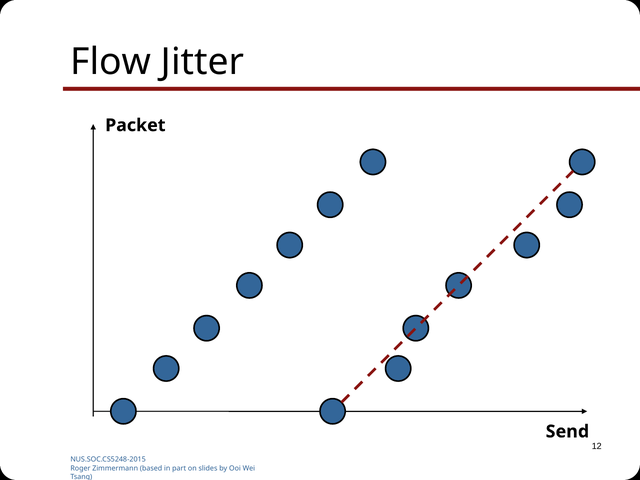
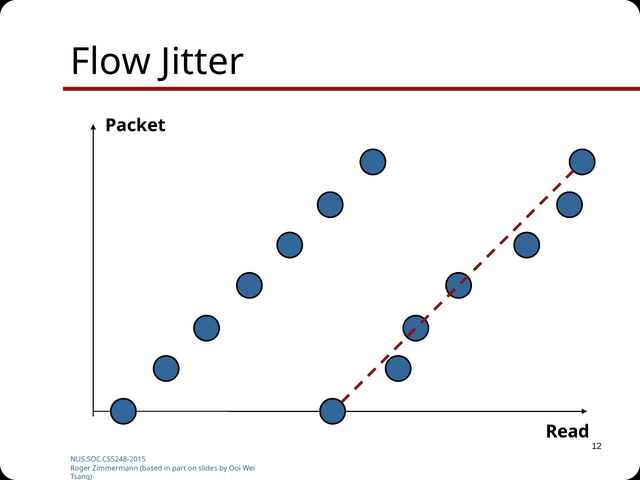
Send: Send -> Read (568, 432)
